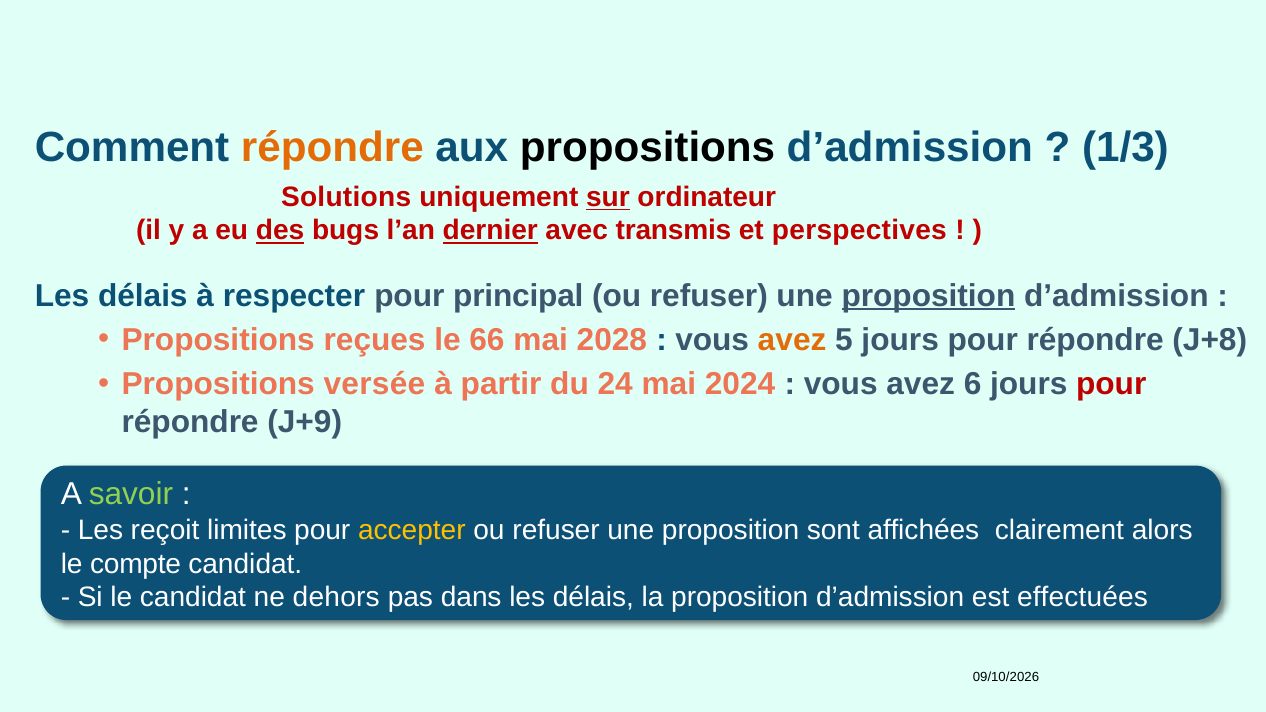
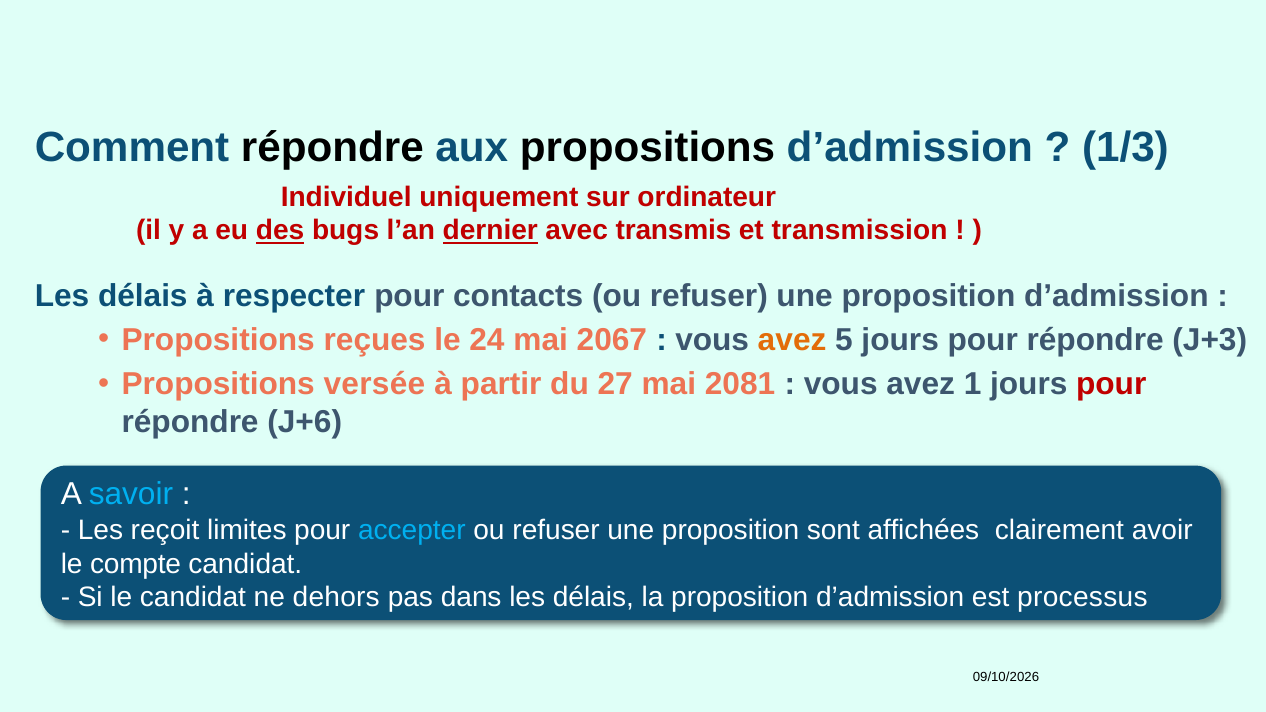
répondre colour: orange -> black (332, 147)
Solutions: Solutions -> Individuel (346, 197)
sur underline: present -> none (608, 197)
perspectives: perspectives -> transmission (859, 231)
principal: principal -> contacts (518, 296)
proposition underline: present -> none (928, 296)
66: 66 -> 24 (487, 340)
2028: 2028 -> 2067 (612, 340)
J+8: J+8 -> J+3 (1210, 340)
24: 24 -> 27 (615, 385)
2024: 2024 -> 2081 (740, 385)
6: 6 -> 1 (973, 385)
J+9: J+9 -> J+6 (305, 422)
savoir colour: light green -> light blue (131, 495)
accepter colour: yellow -> light blue (412, 530)
alors: alors -> avoir (1162, 530)
effectuées: effectuées -> processus (1082, 598)
